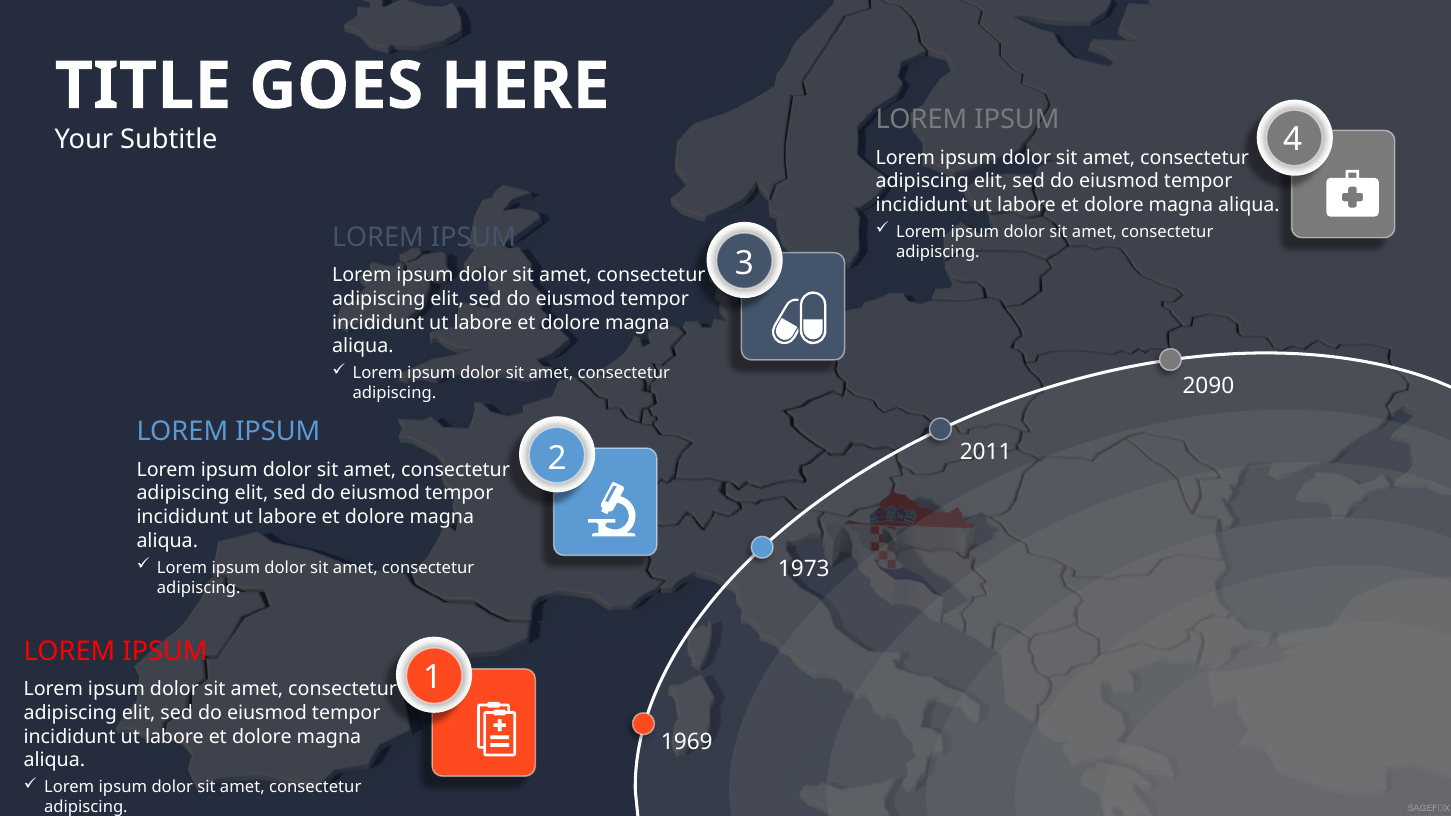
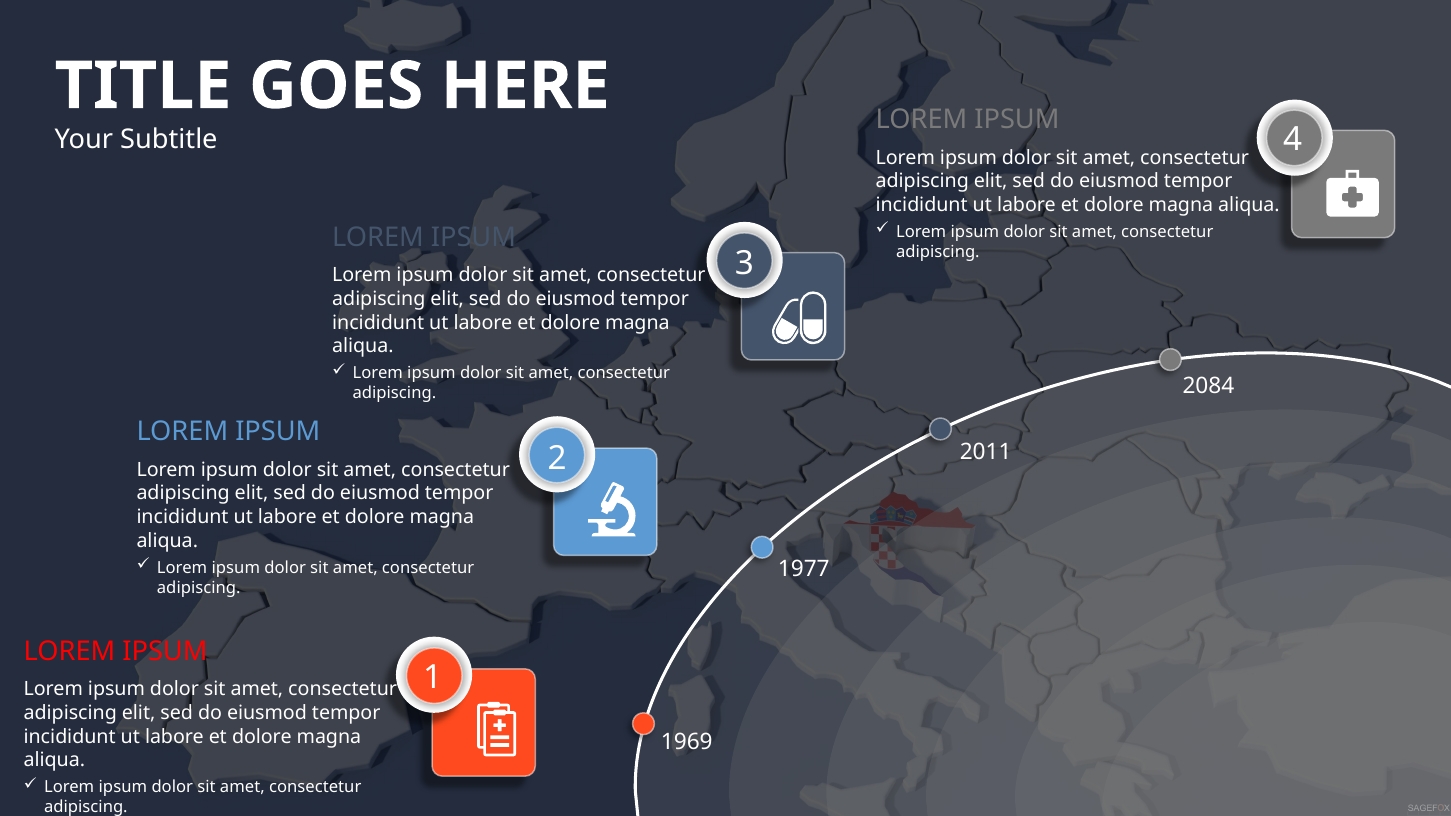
2090: 2090 -> 2084 (1208, 386)
1973: 1973 -> 1977 (804, 569)
